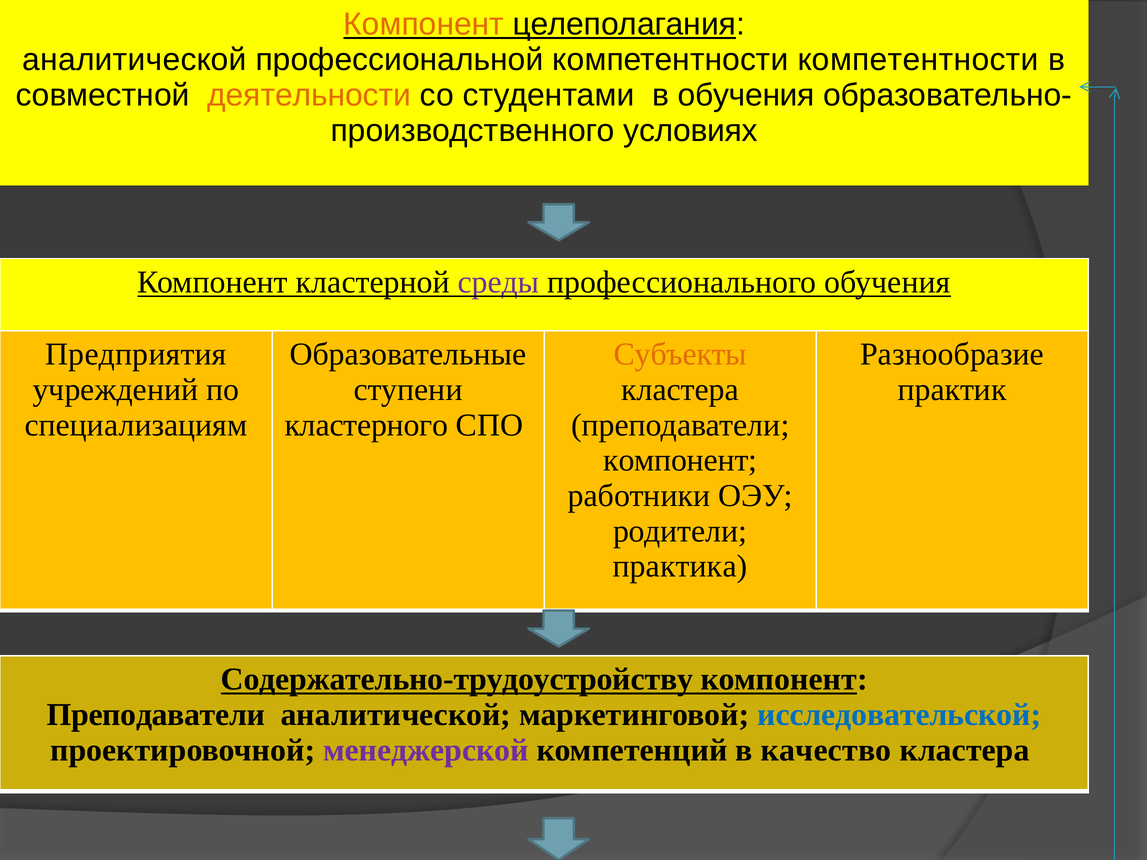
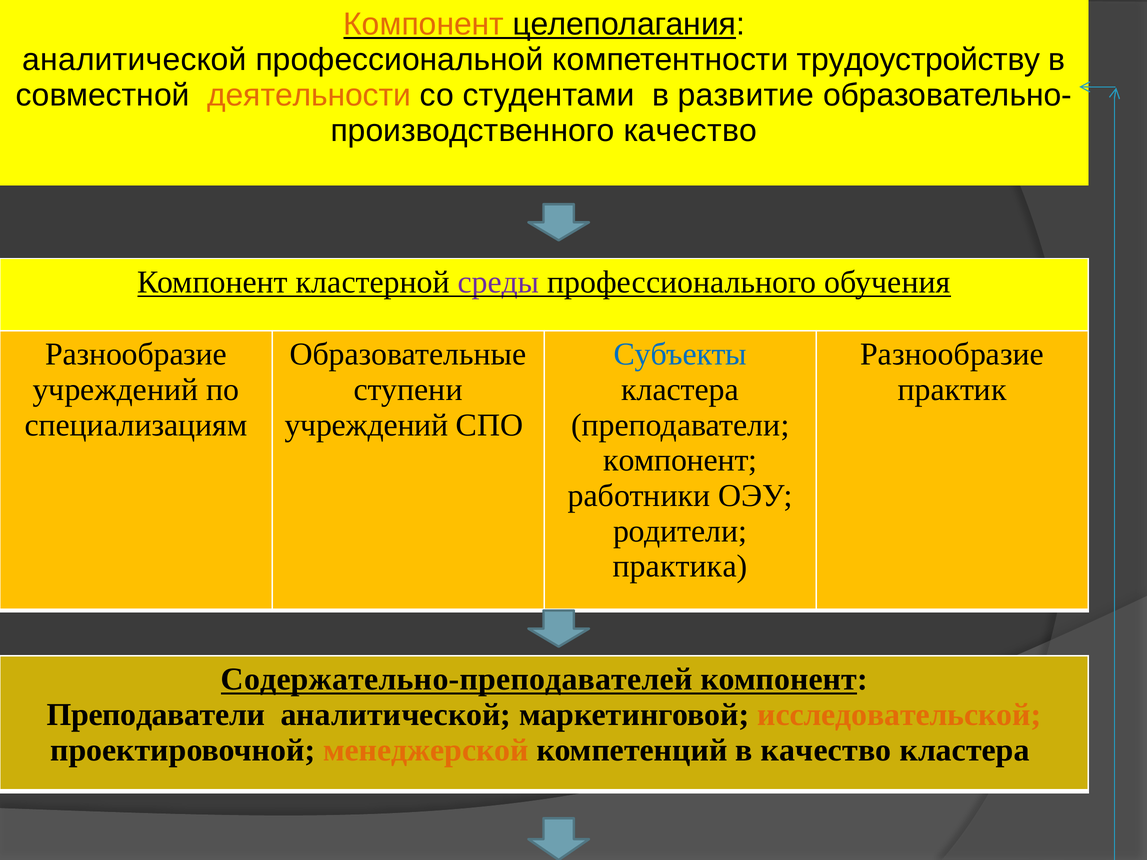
компетентности компетентности: компетентности -> трудоустройству (919, 60)
в обучения: обучения -> развитие (746, 95)
условиях: условиях -> качество (690, 131)
Предприятия: Предприятия -> Разнообразие (136, 354)
Субъекты colour: orange -> blue (680, 354)
кластерного: кластерного -> учреждений (366, 425)
Содержательно-трудоустройству: Содержательно-трудоустройству -> Содержательно-преподавателей (457, 680)
исследовательской colour: blue -> orange (899, 715)
менеджерской colour: purple -> orange (426, 750)
